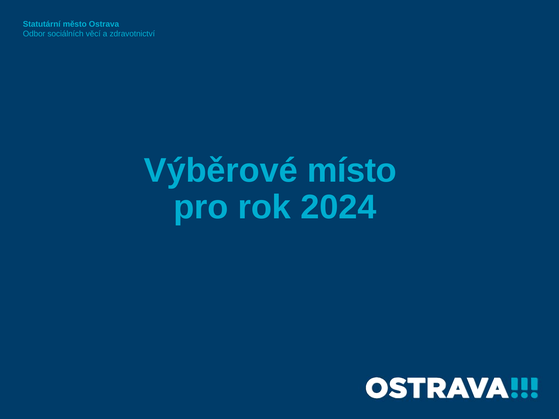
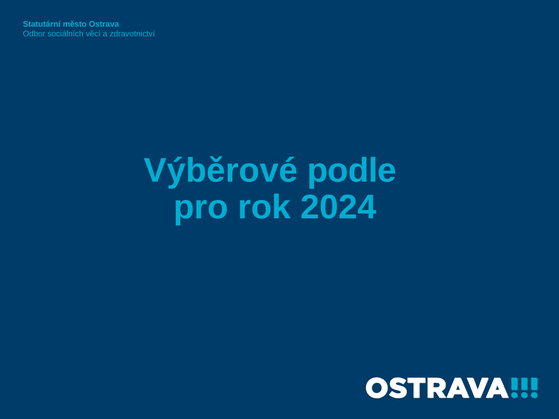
místo: místo -> podle (352, 171)
